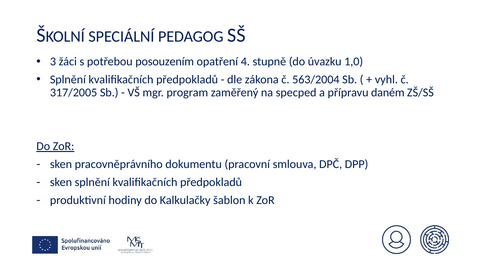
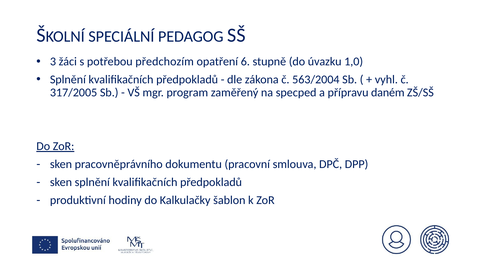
posouzením: posouzením -> předchozím (165, 62)
4: 4 -> 6 (245, 62)
